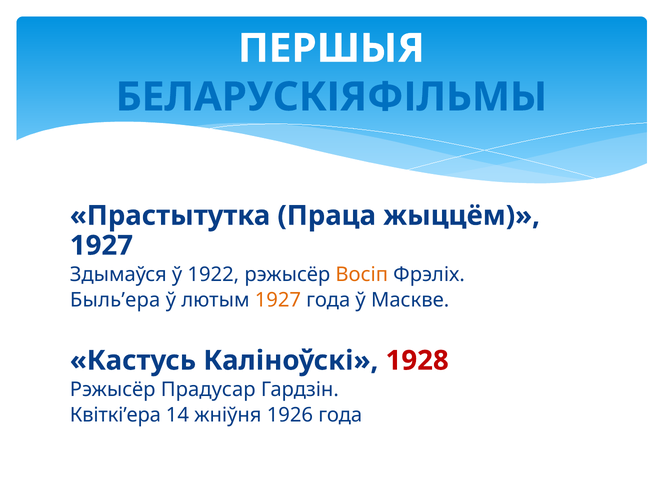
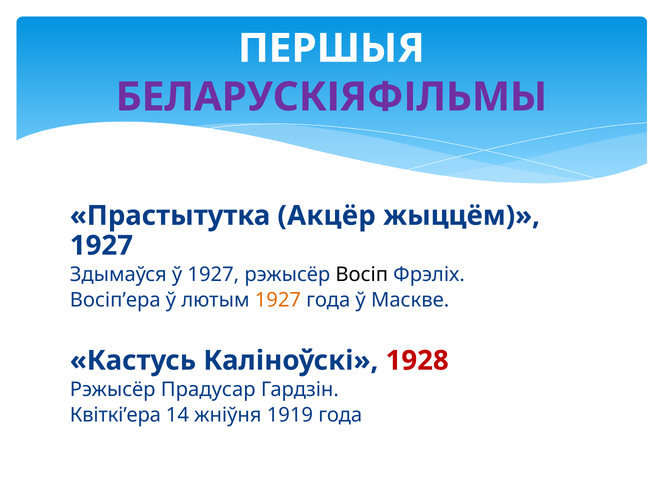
БЕЛАРУСКІЯФІЛЬМЫ colour: blue -> purple (331, 97)
Праца: Праца -> Акцёр (327, 216)
ў 1922: 1922 -> 1927 (213, 275)
Восіп colour: orange -> black (362, 275)
Быль’ера: Быль’ера -> Восіп’ера (115, 300)
1926: 1926 -> 1919 (290, 415)
